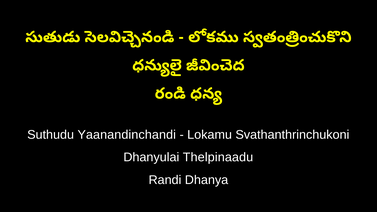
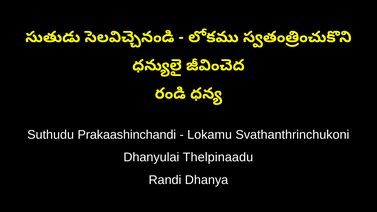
Yaanandinchandi: Yaanandinchandi -> Prakaashinchandi (127, 135)
